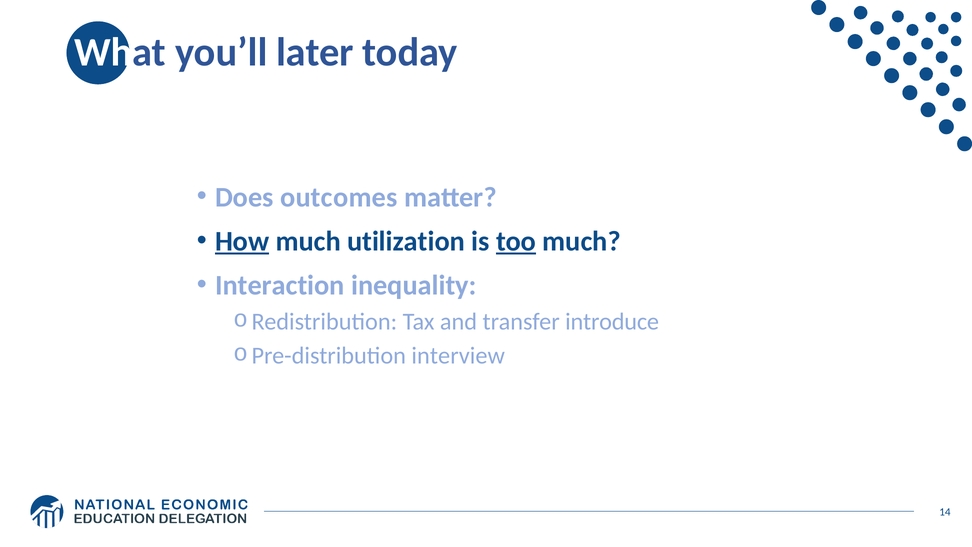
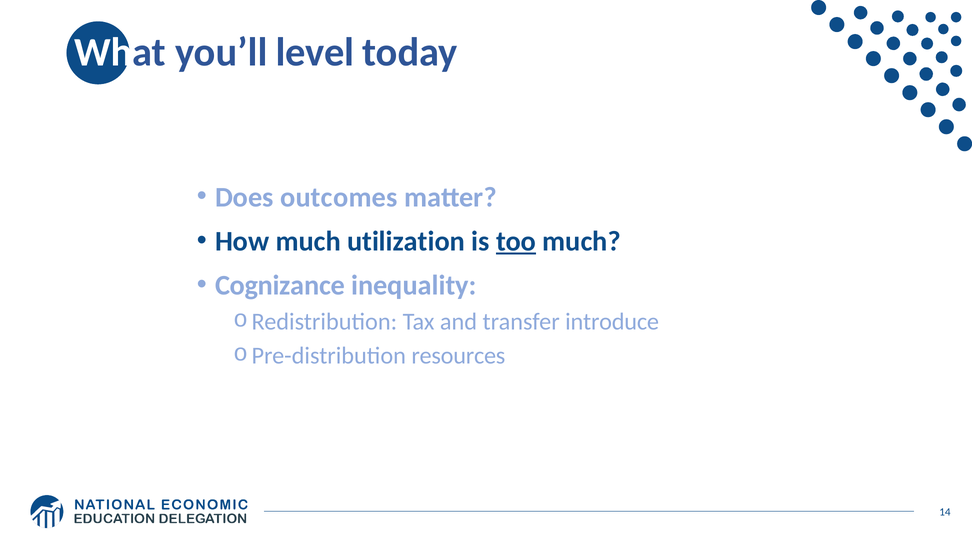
later: later -> level (315, 53)
How underline: present -> none (242, 241)
Interaction: Interaction -> Cognizance (280, 285)
interview: interview -> resources (458, 356)
